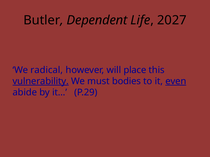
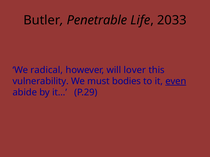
Dependent: Dependent -> Penetrable (97, 20)
2027: 2027 -> 2033 (172, 20)
place: place -> lover (135, 70)
vulnerability underline: present -> none (41, 81)
